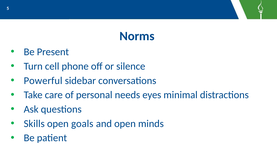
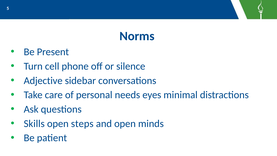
Powerful: Powerful -> Adjective (43, 80)
goals: goals -> steps (82, 123)
